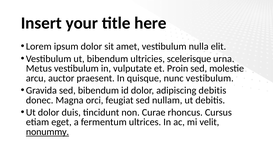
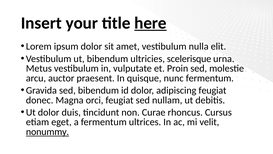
here underline: none -> present (150, 23)
nunc vestibulum: vestibulum -> fermentum (210, 78)
adipiscing debitis: debitis -> feugiat (213, 90)
